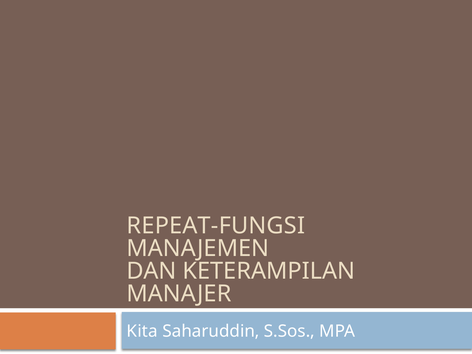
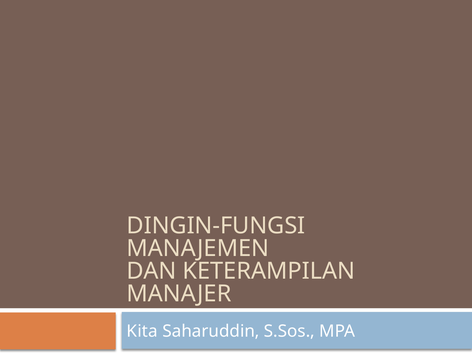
REPEAT-FUNGSI: REPEAT-FUNGSI -> DINGIN-FUNGSI (216, 226)
